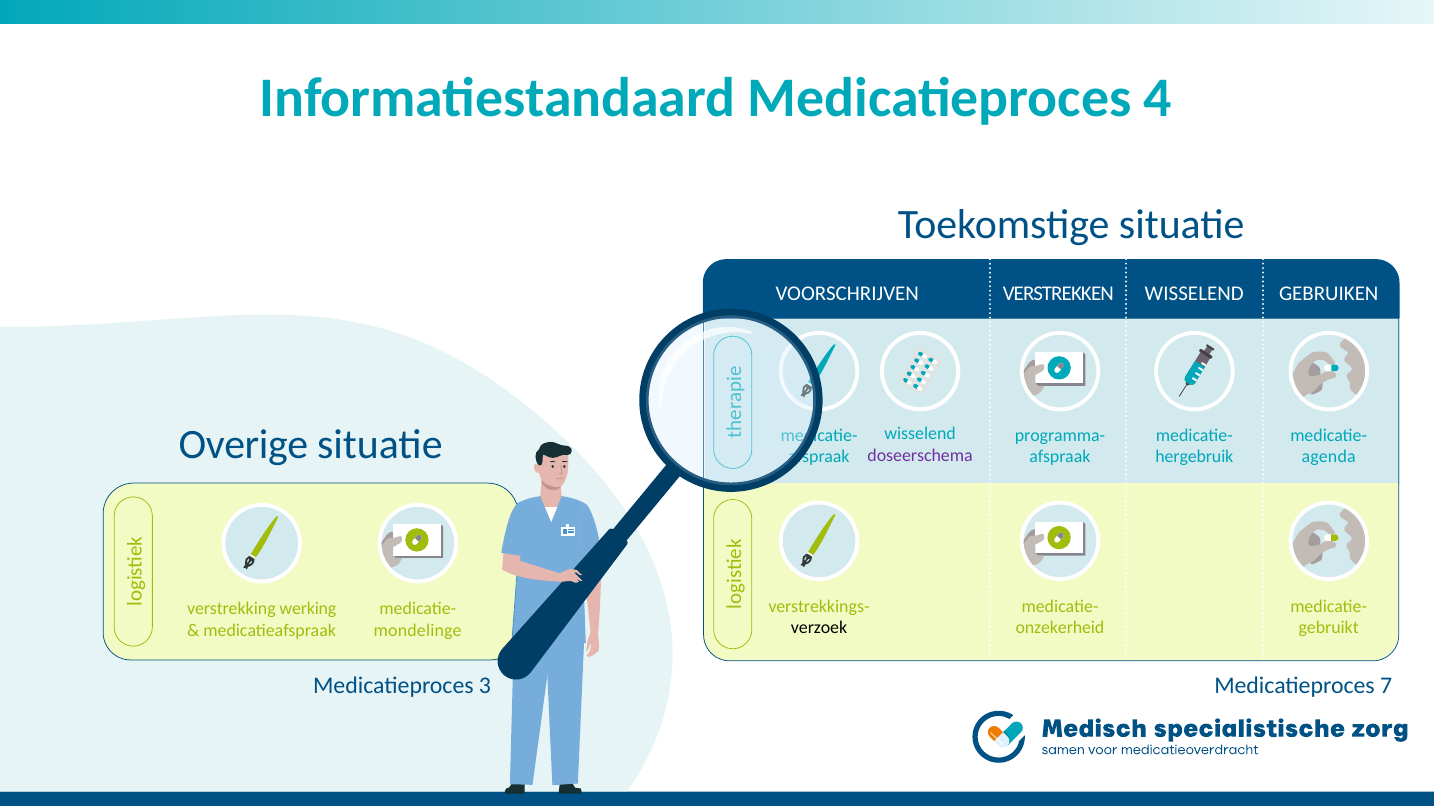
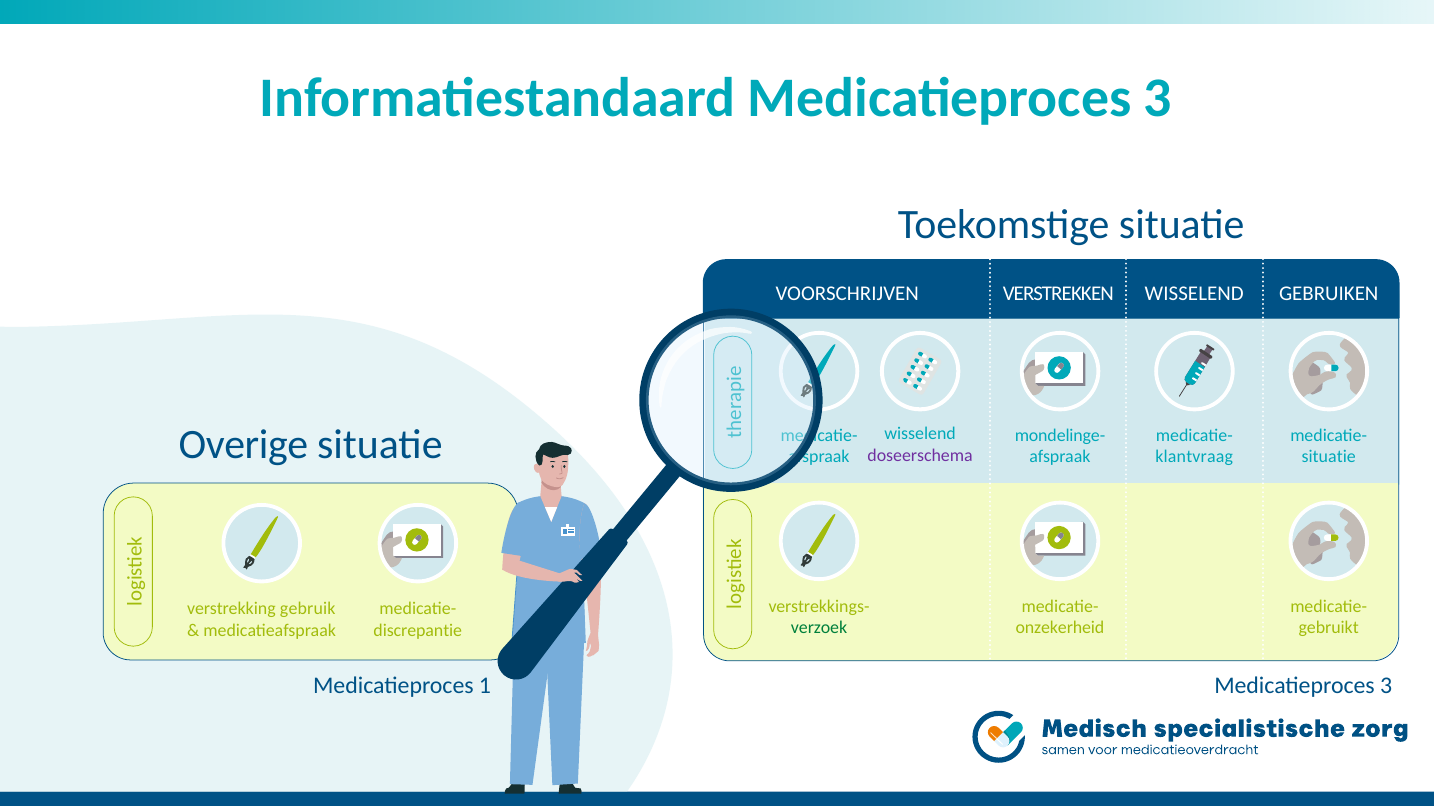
Informatiestandaard Medicatieproces 4: 4 -> 3 (1158, 98)
programma-: programma- -> mondelinge- (1060, 435)
hergebruik: hergebruik -> klantvraag (1194, 457)
agenda: agenda -> situatie (1329, 457)
werking: werking -> gebruik (308, 609)
verzoek colour: black -> green (819, 628)
mondelinge: mondelinge -> discrepantie (418, 631)
3: 3 -> 1 (485, 686)
7: 7 -> 3 (1386, 686)
